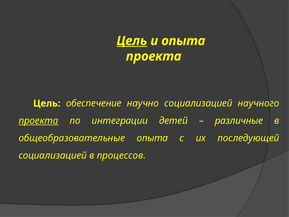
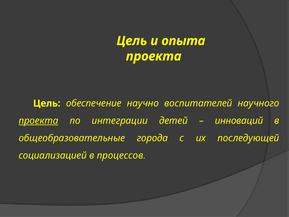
Цель underline: present -> none (132, 41)
научно социализацией: социализацией -> воспитателей (198, 103)
различные: различные -> инноваций (239, 121)
общеобразовательные опыта: опыта -> города (152, 138)
